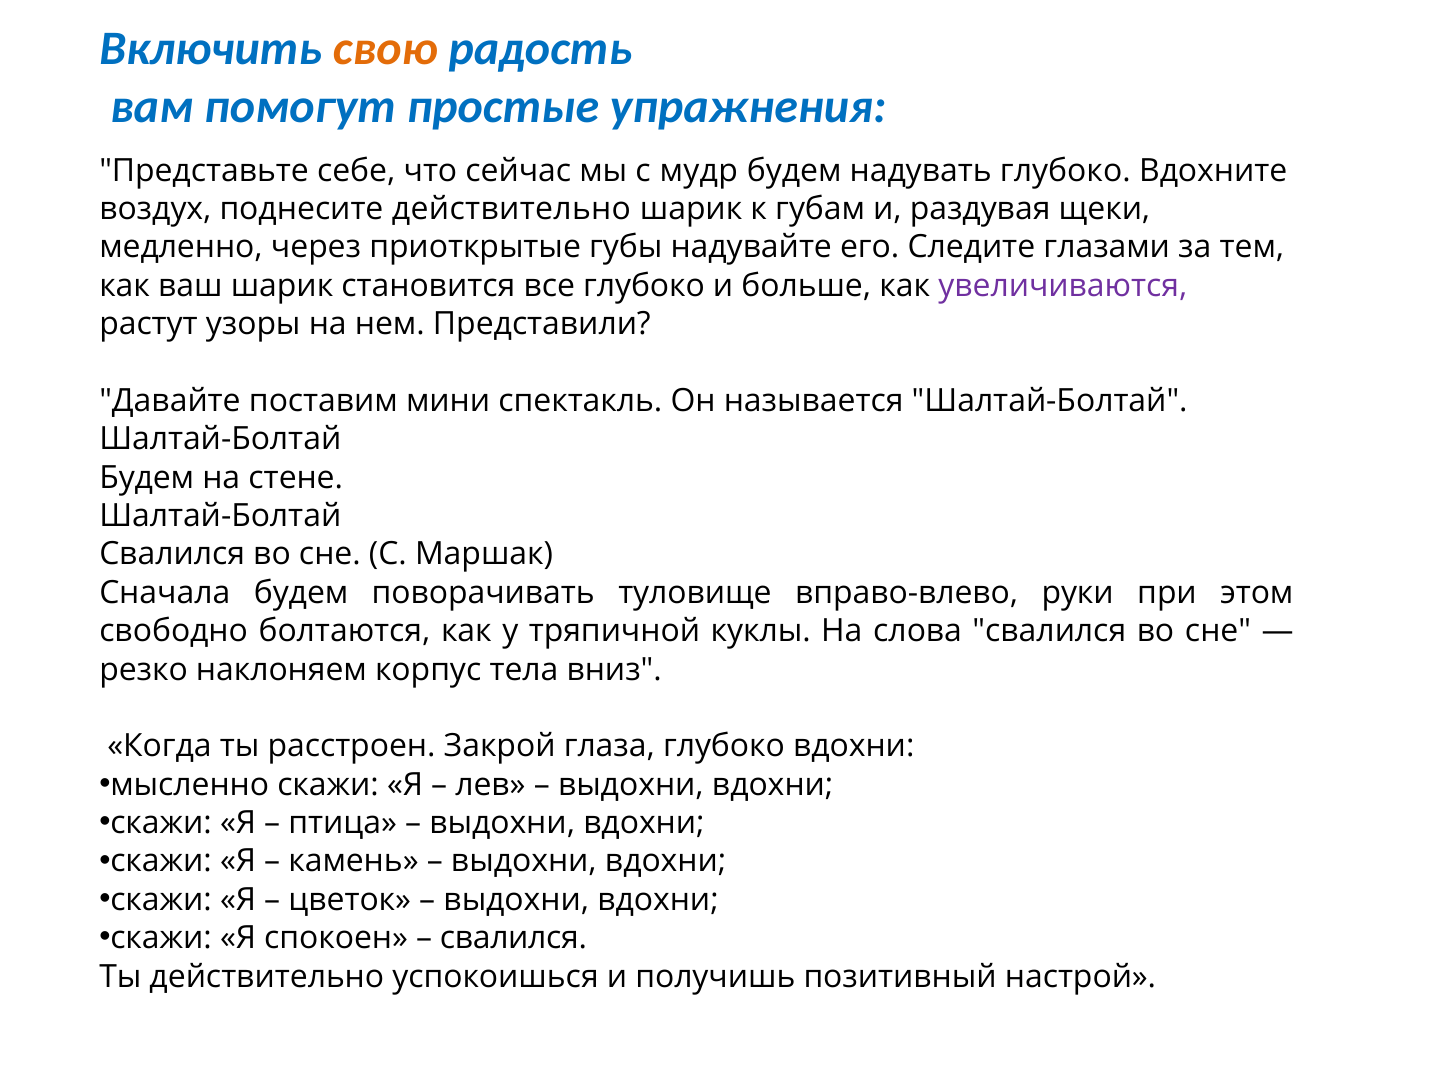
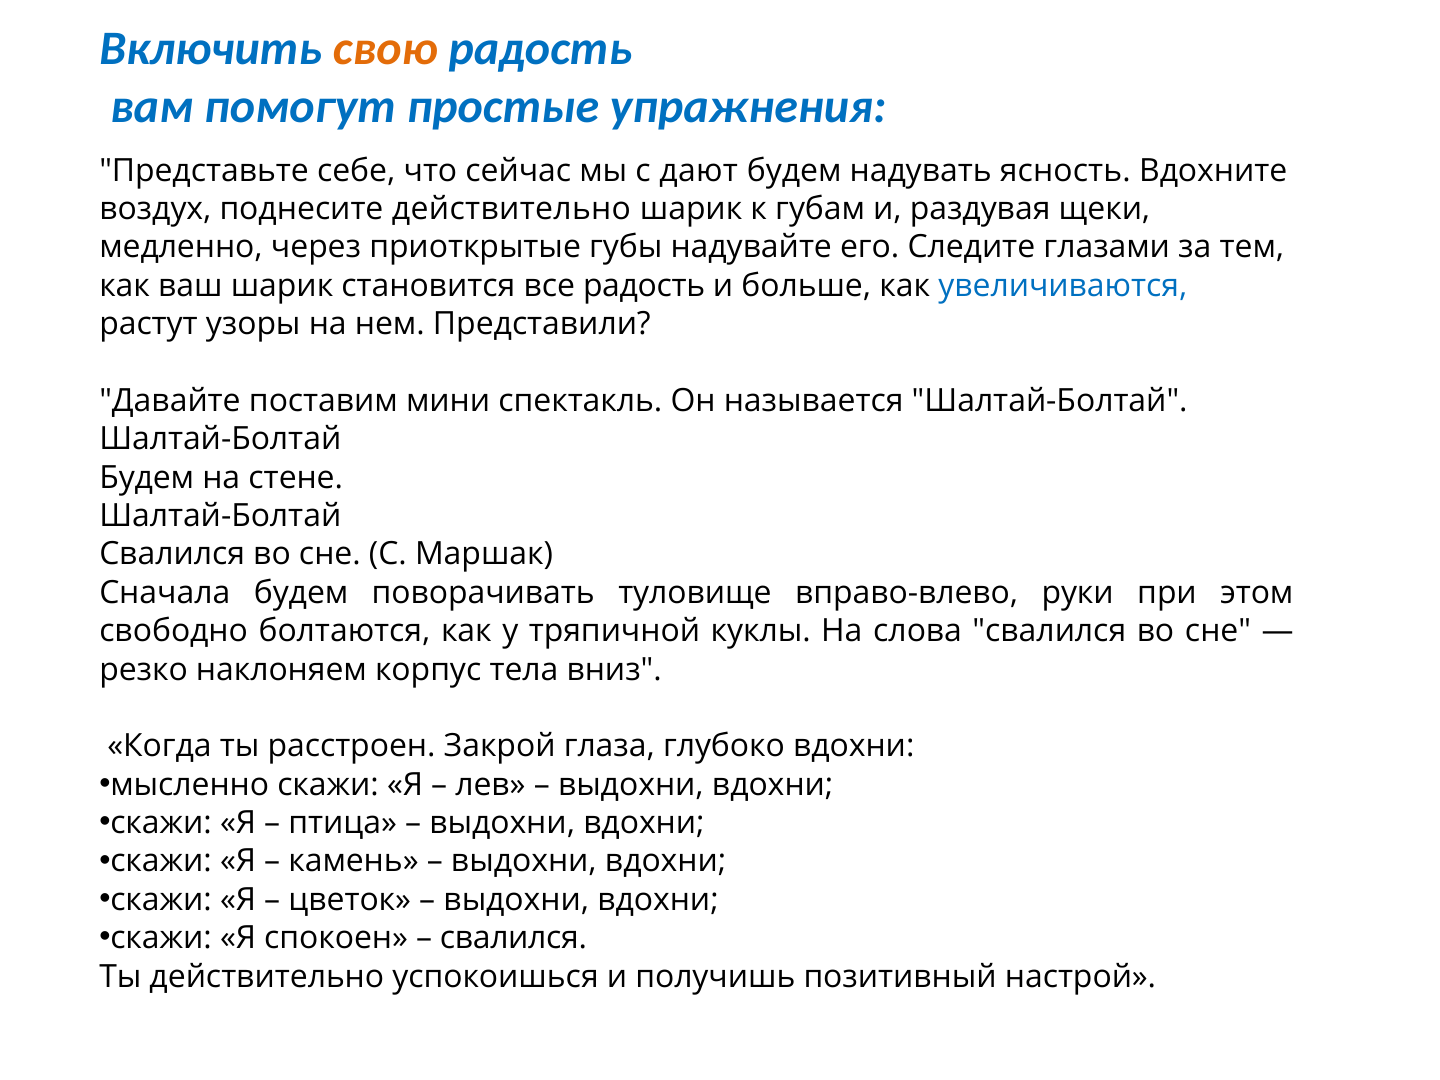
мудр: мудр -> дают (699, 171)
надувать глубоко: глубоко -> ясность (1065, 171)
все глубоко: глубоко -> радость (644, 286)
увеличиваются colour: purple -> blue (1063, 286)
